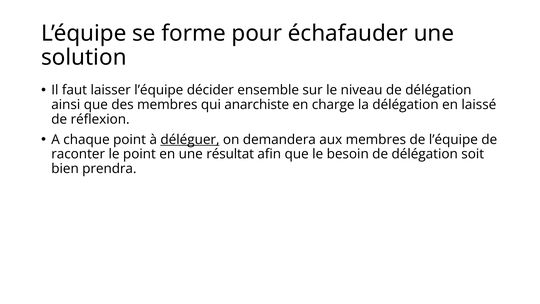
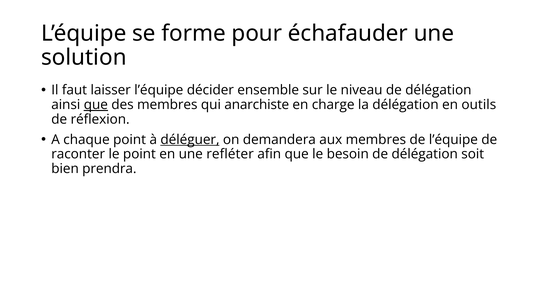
que underline: none -> present (96, 105)
laissé: laissé -> outils (479, 105)
résultat: résultat -> refléter (230, 154)
